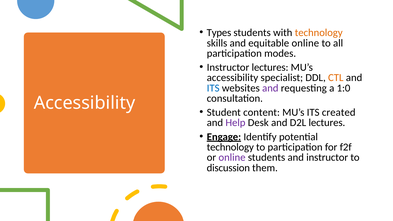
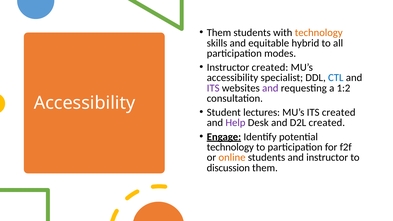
Types: Types -> Them (219, 33)
equitable online: online -> hybrid (305, 43)
Instructor lectures: lectures -> created (270, 67)
CTL colour: orange -> blue (336, 78)
ITS colour: blue -> purple (213, 88)
1:0: 1:0 -> 1:2 (344, 88)
content: content -> lectures (262, 112)
D2L lectures: lectures -> created (327, 123)
online colour: purple -> orange (232, 157)
